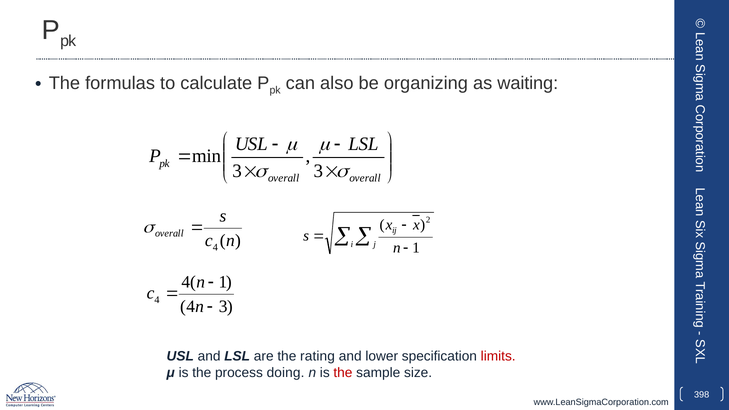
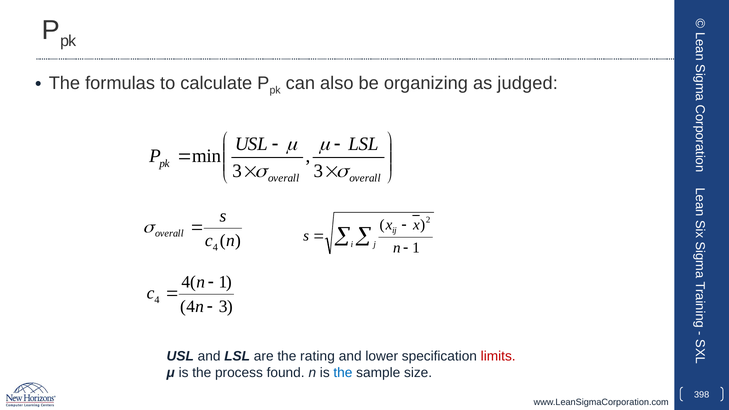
waiting: waiting -> judged (528, 83)
doing: doing -> found (286, 373)
the colour: red -> blue (343, 373)
